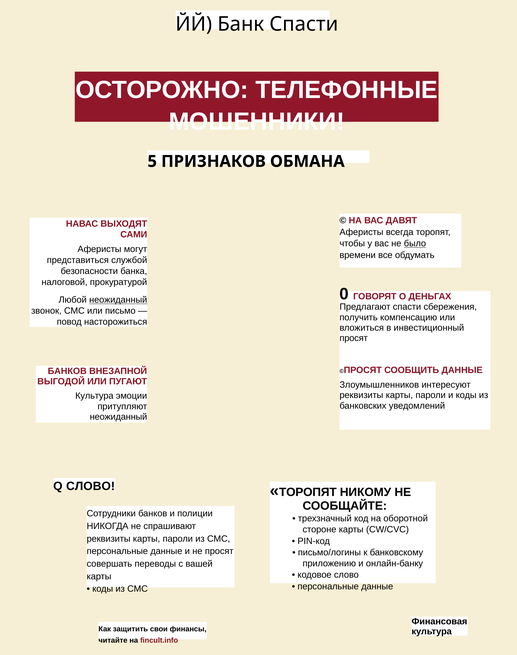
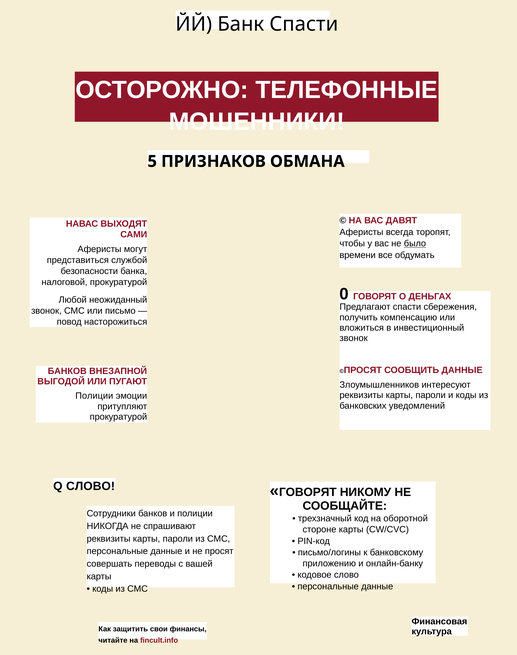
неожиданный underline: present -> none (118, 299)
просят: просят -> звонок (354, 338)
Культура: Культура -> Полиции (94, 395)
неожиданный: неожиданный -> прокуратурой (118, 416)
ТОРОПЯТ: ТОРОПЯТ -> ГОВОРЯТ (308, 491)
